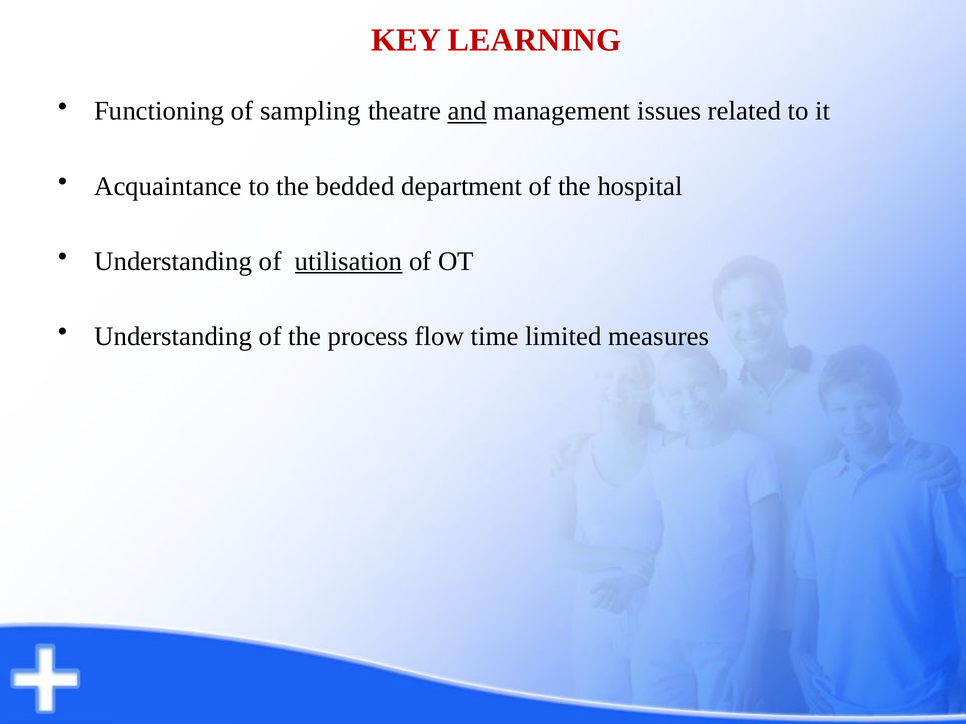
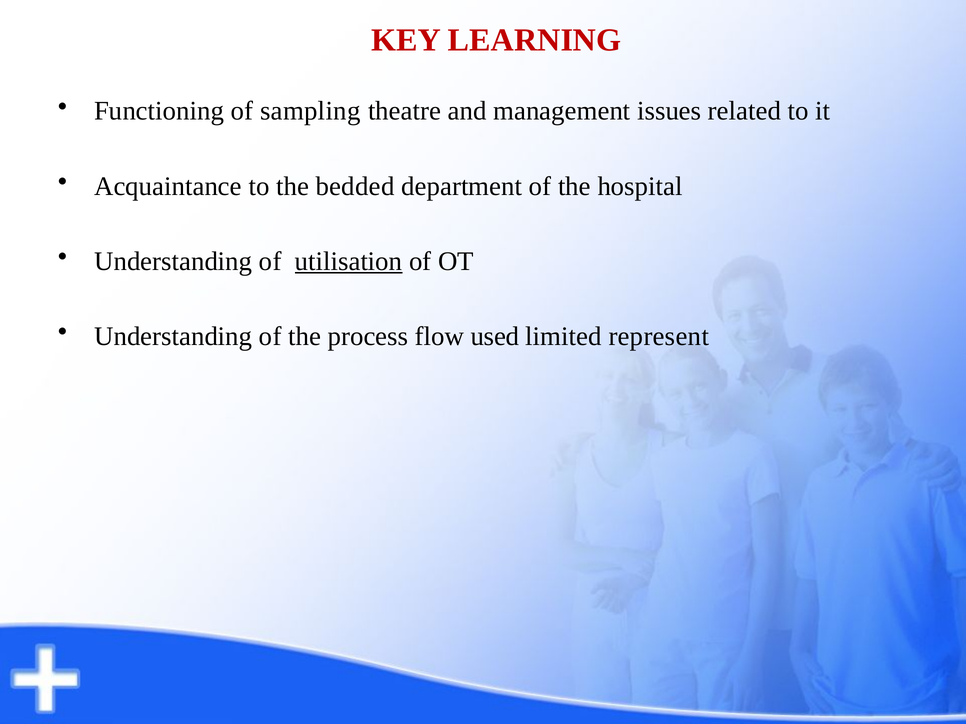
and underline: present -> none (467, 111)
time: time -> used (495, 337)
measures: measures -> represent (659, 337)
